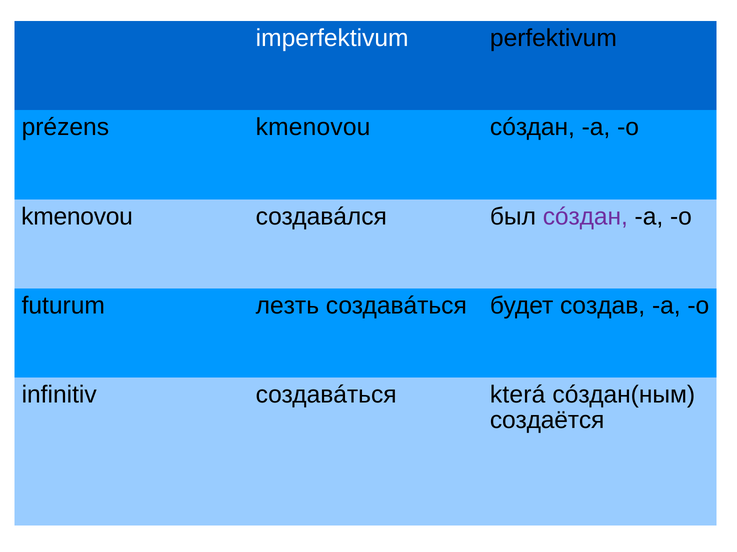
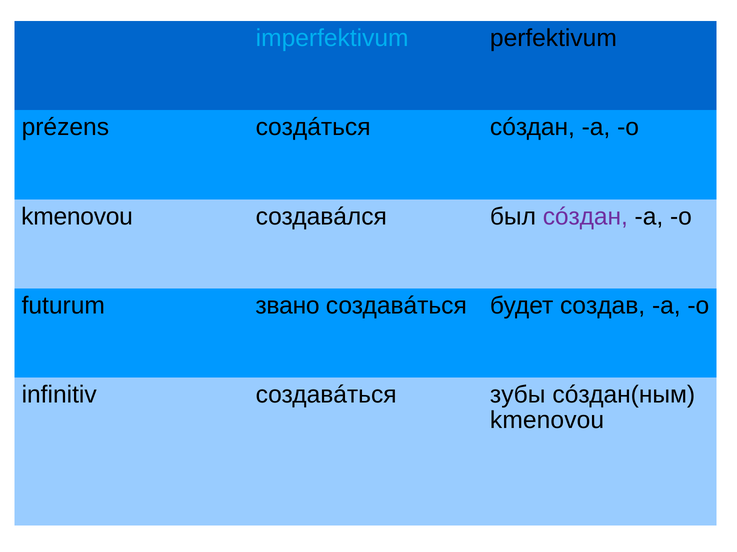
imperfektivum colour: white -> light blue (332, 38)
prézens kmenovou: kmenovou -> создáться (313, 128)
лезть: лезть -> звано (288, 306)
která: která -> зубы (518, 395)
создaëтся: создaëтся -> kmenovou (547, 421)
